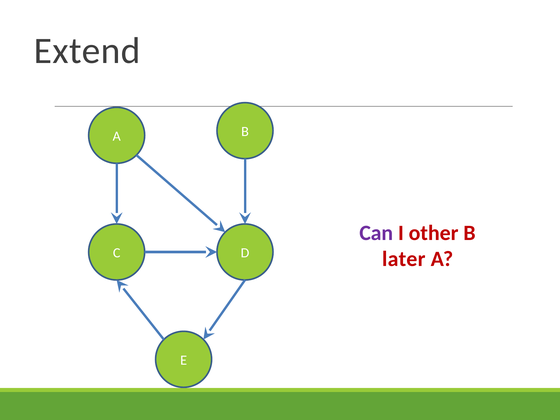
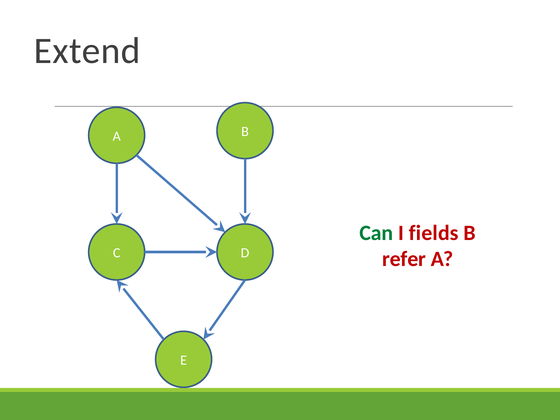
Can colour: purple -> green (376, 233)
other: other -> fields (434, 233)
later: later -> refer (404, 259)
